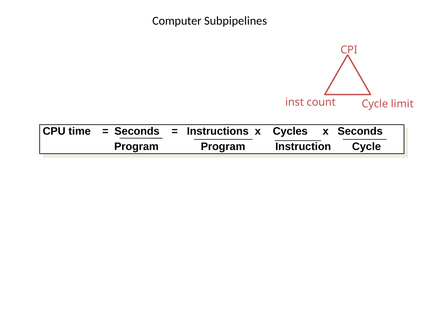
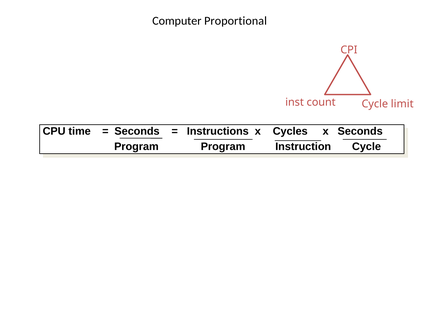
Subpipelines: Subpipelines -> Proportional (236, 21)
